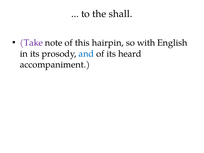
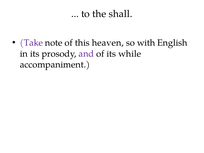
hairpin: hairpin -> heaven (108, 43)
and colour: blue -> purple (86, 54)
heard: heard -> while (130, 54)
